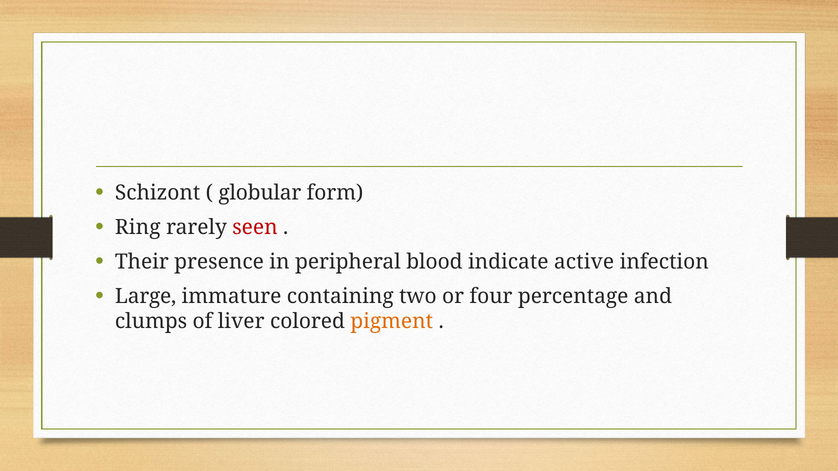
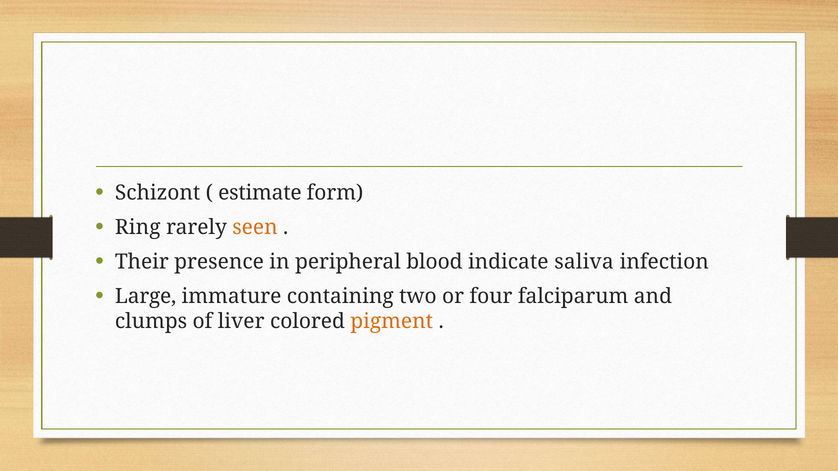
globular: globular -> estimate (260, 193)
seen colour: red -> orange (255, 228)
active: active -> saliva (584, 262)
percentage: percentage -> falciparum (573, 297)
